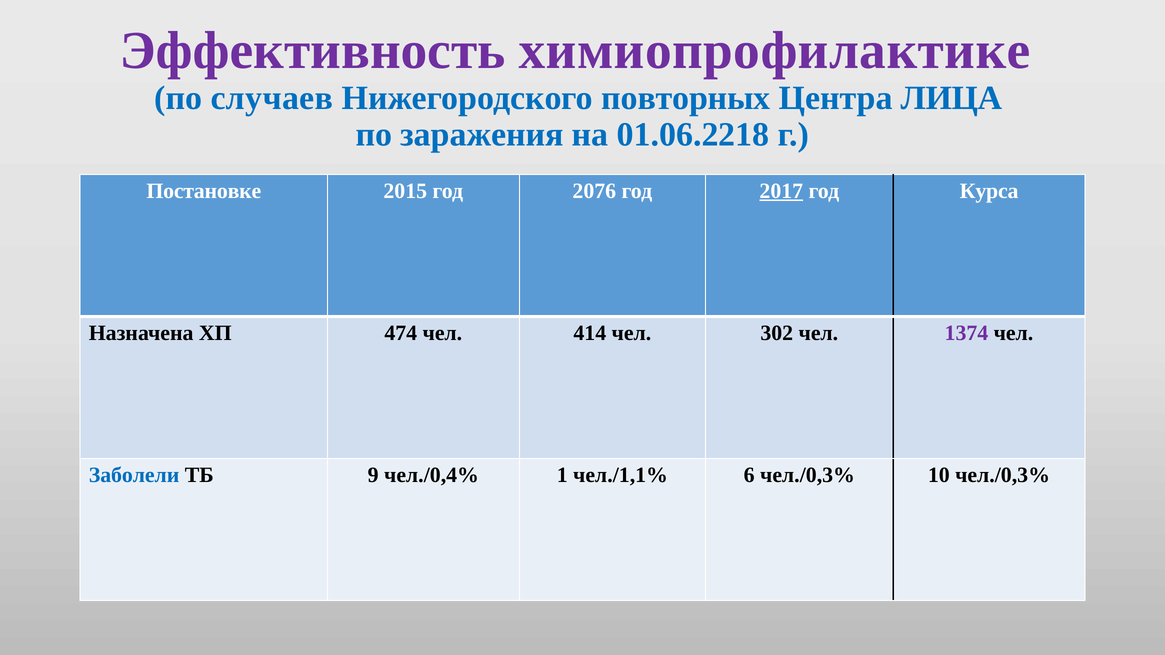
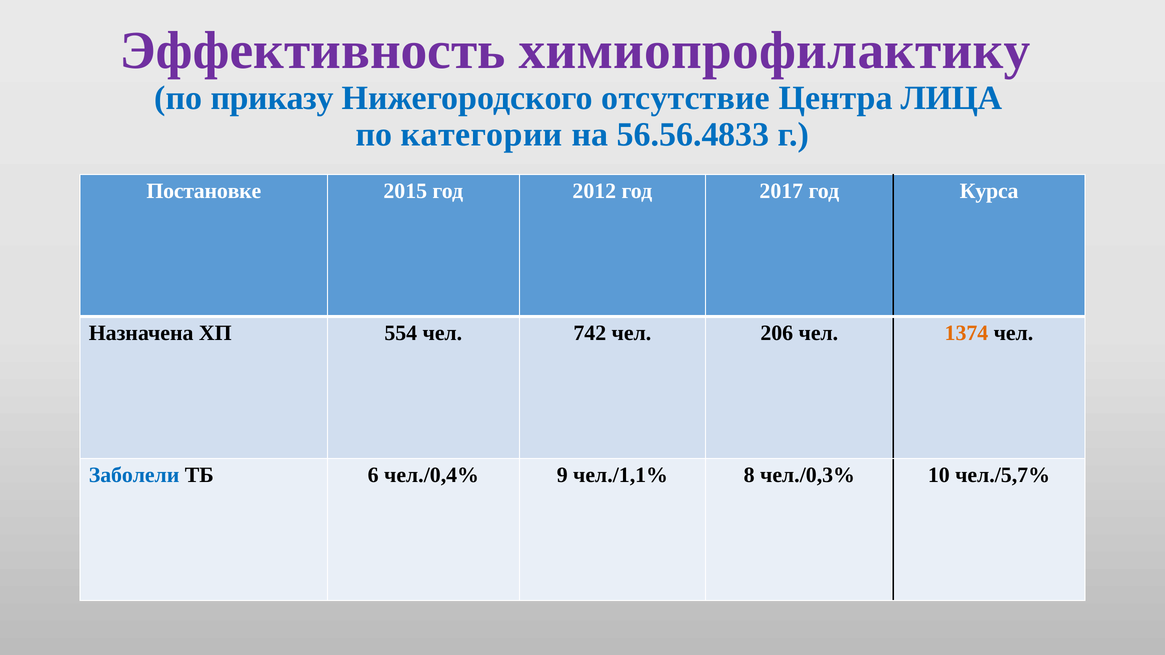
химиопрофилактике: химиопрофилактике -> химиопрофилактику (775, 51)
случаев: случаев -> приказу (272, 98)
повторных: повторных -> отсутствие (686, 98)
заражения: заражения -> категории (482, 135)
01.06.2218: 01.06.2218 -> 56.56.4833 (693, 135)
2076: 2076 -> 2012 (594, 191)
2017 underline: present -> none (781, 191)
474: 474 -> 554 (401, 333)
414: 414 -> 742 (590, 333)
302: 302 -> 206 (777, 333)
1374 colour: purple -> orange (966, 333)
9: 9 -> 6 (373, 475)
1: 1 -> 9 (562, 475)
6: 6 -> 8 (749, 475)
10 чел./0,3%: чел./0,3% -> чел./5,7% (1003, 475)
